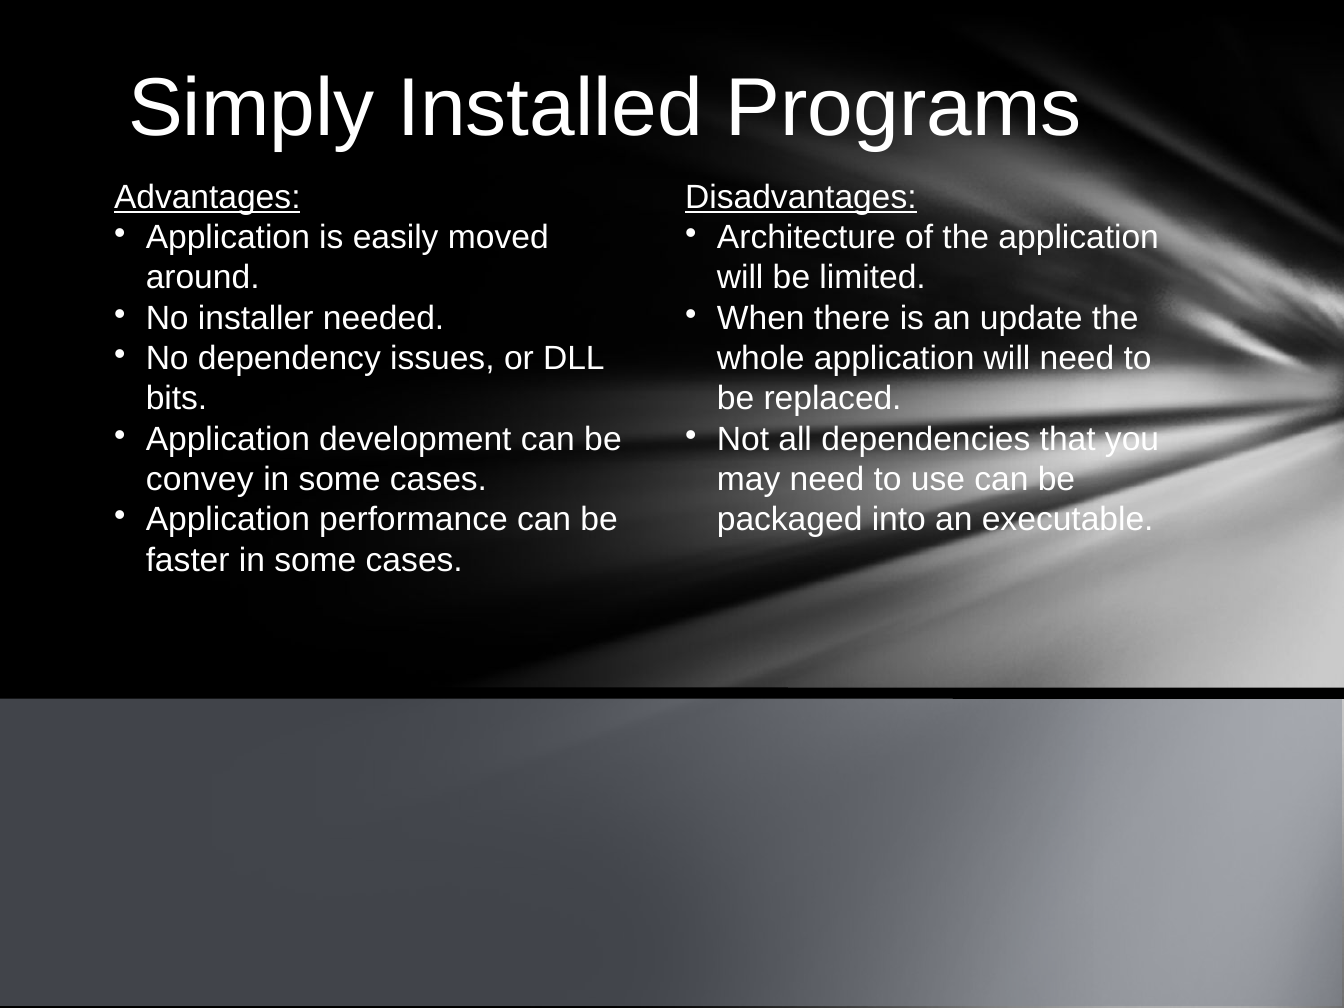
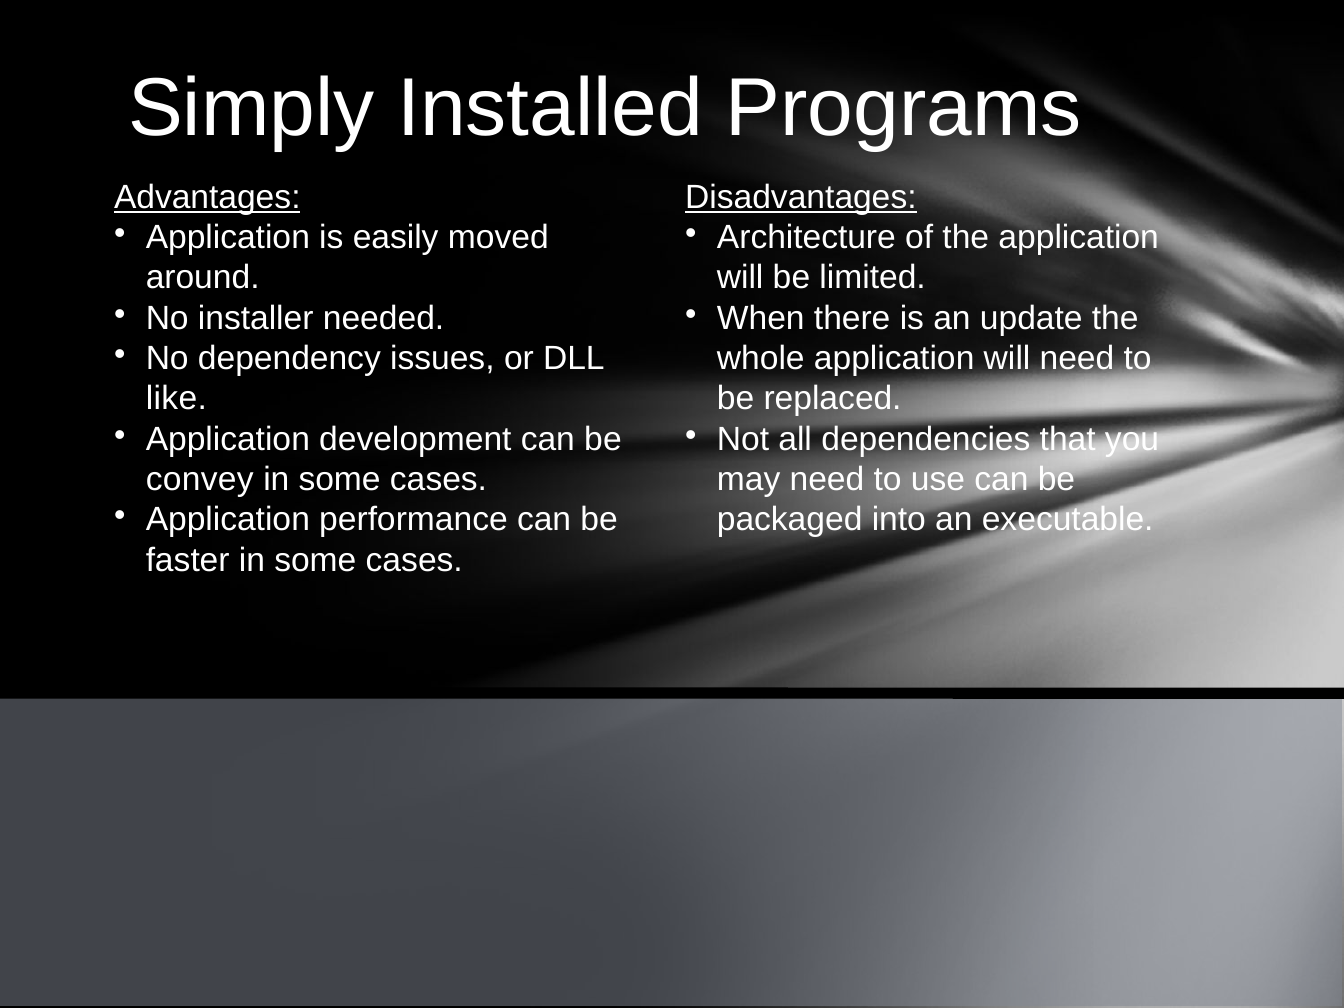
bits: bits -> like (176, 399)
